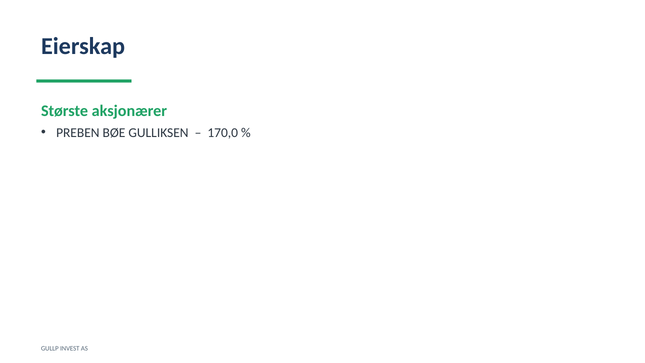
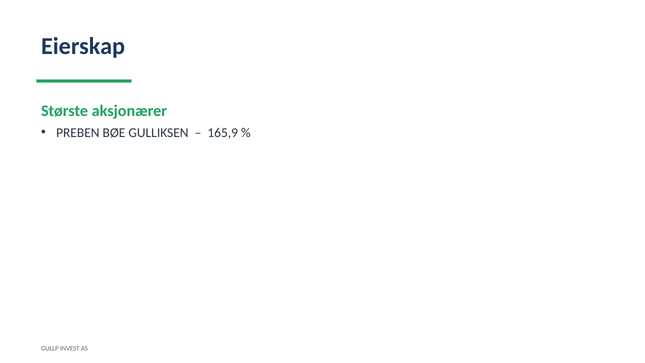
170,0: 170,0 -> 165,9 (223, 133)
